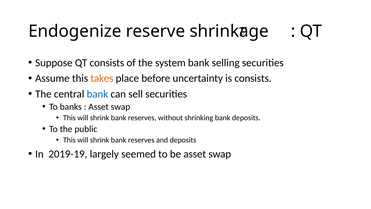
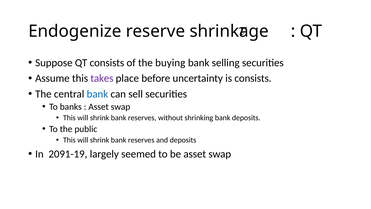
system: system -> buying (170, 63)
takes colour: orange -> purple (102, 78)
2019-19: 2019-19 -> 2091-19 (68, 154)
